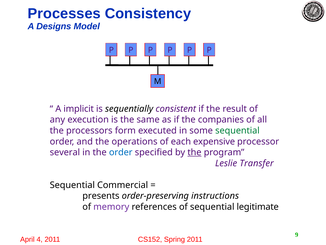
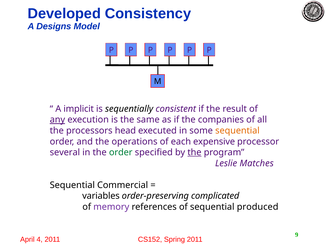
Processes: Processes -> Developed (64, 14)
any underline: none -> present (57, 119)
form: form -> head (125, 130)
sequential colour: green -> orange (237, 130)
order colour: blue -> green (121, 152)
Transfer: Transfer -> Matches (257, 163)
presents: presents -> variables (101, 196)
instructions: instructions -> complicated (215, 196)
legitimate: legitimate -> produced (258, 206)
